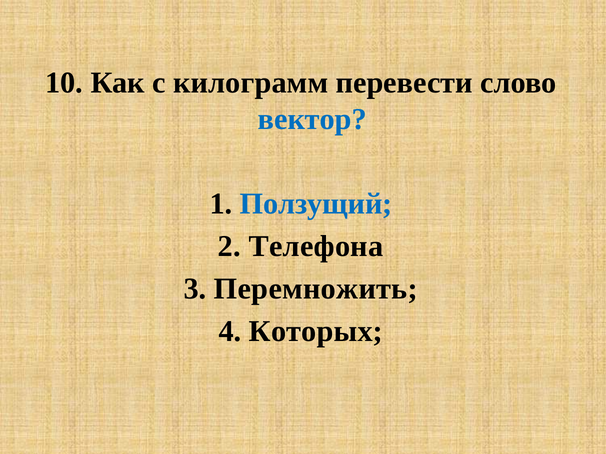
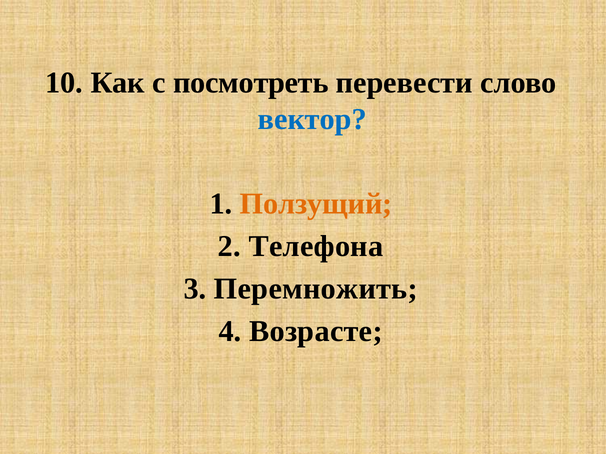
килограмм: килограмм -> посмотреть (251, 83)
Ползущий colour: blue -> orange (316, 204)
Которых: Которых -> Возрасте (316, 331)
